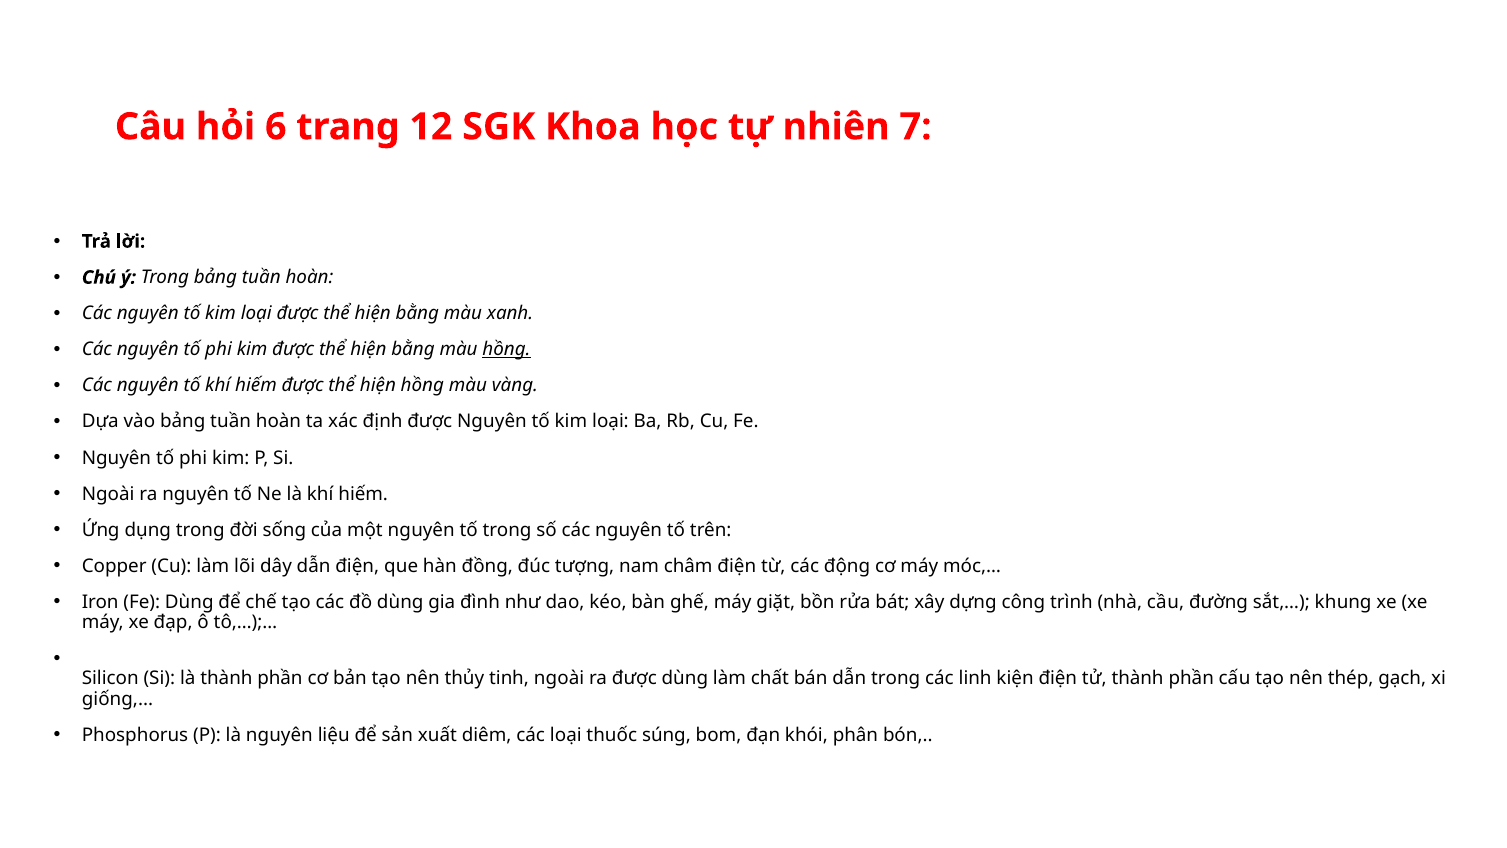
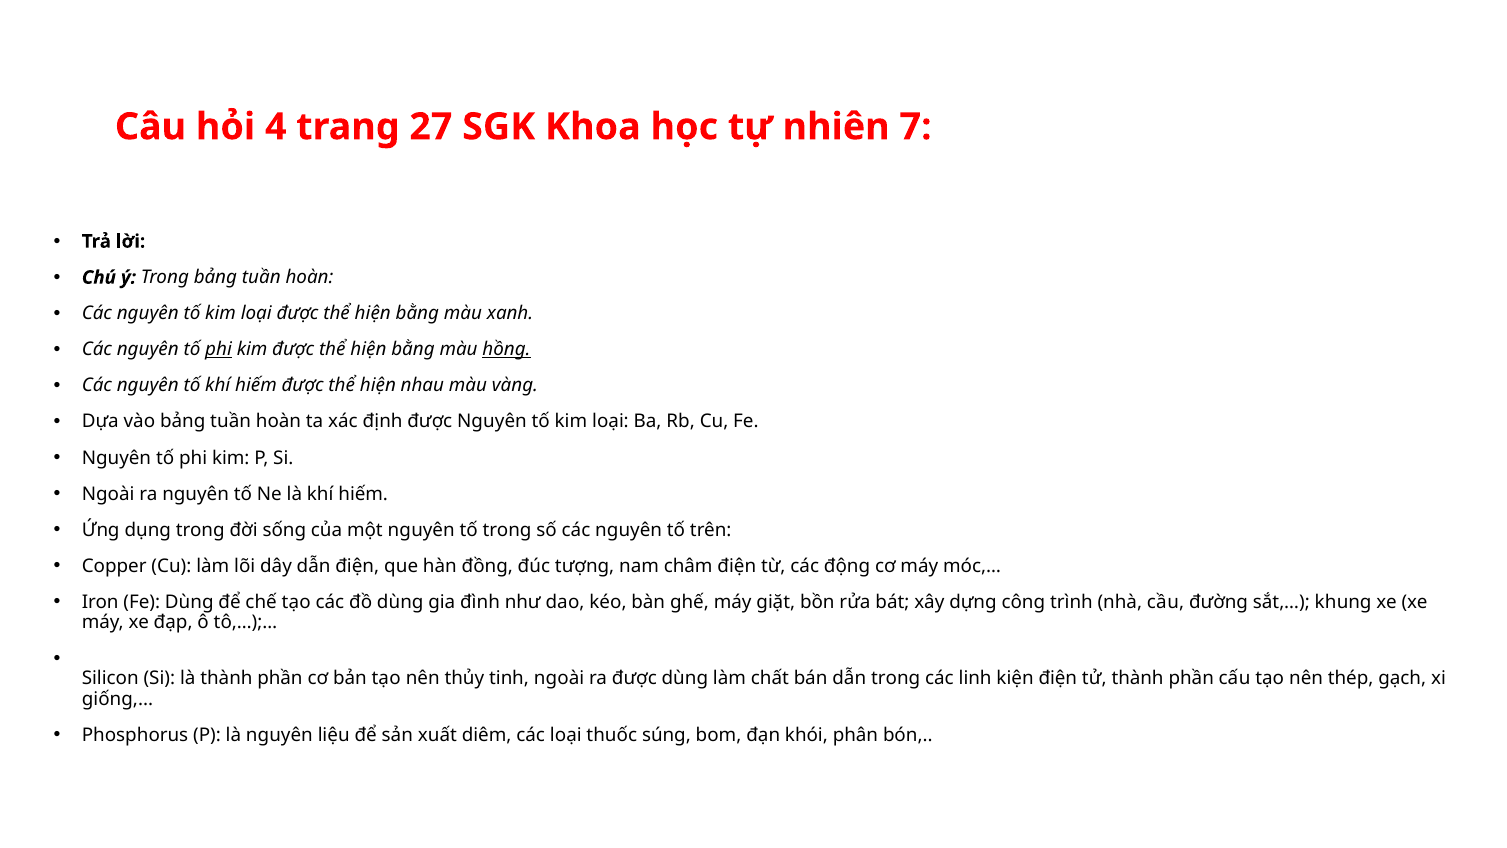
6: 6 -> 4 (276, 127)
12: 12 -> 27 (431, 127)
phi underline: none -> present (219, 350)
hiện hồng: hồng -> nhau (422, 386)
